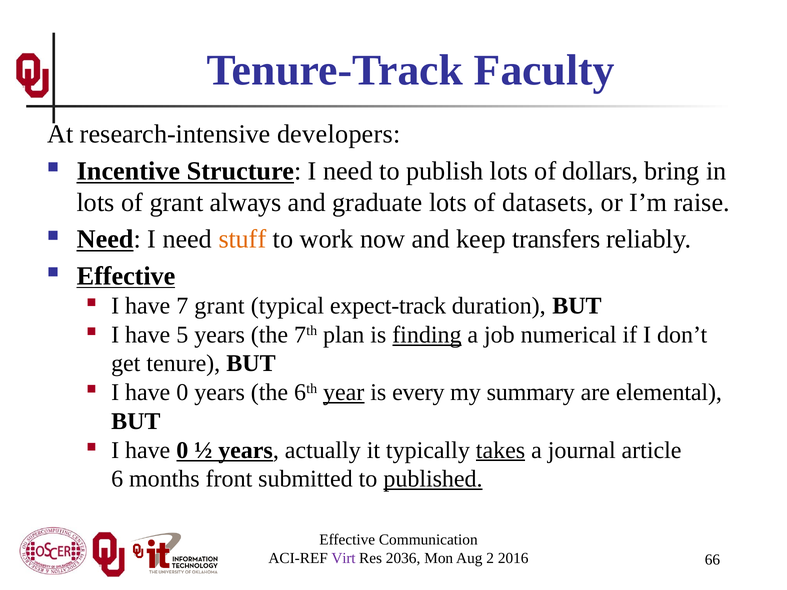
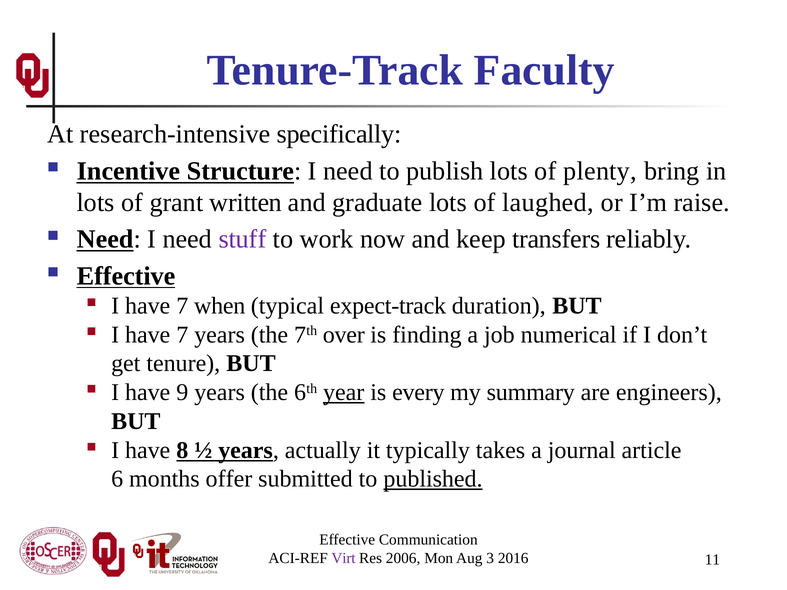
developers: developers -> specifically (339, 134)
dollars: dollars -> plenty (600, 171)
always: always -> written (246, 203)
datasets: datasets -> laughed (548, 203)
stuff colour: orange -> purple (242, 239)
7 grant: grant -> when (220, 306)
5: 5 -> 7 (182, 335)
plan: plan -> over (344, 335)
finding underline: present -> none (427, 335)
0: 0 -> 9 (182, 393)
elemental: elemental -> engineers (669, 393)
0: 0 -> 8 (182, 450)
takes underline: present -> none (501, 450)
front: front -> offer (229, 479)
2036: 2036 -> 2006 (403, 558)
2: 2 -> 3 (490, 558)
66: 66 -> 11 (712, 560)
